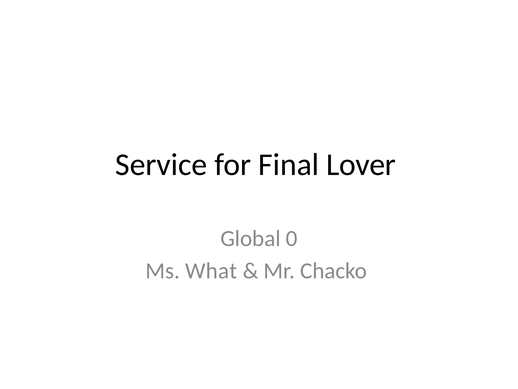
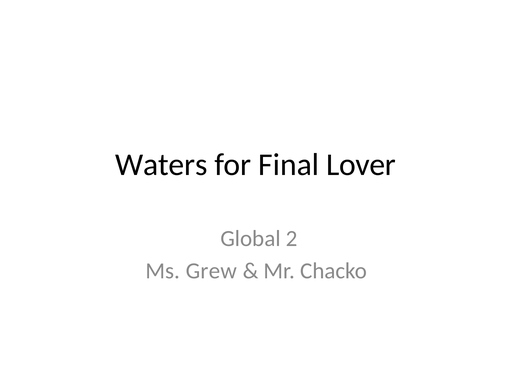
Service: Service -> Waters (161, 165)
0: 0 -> 2 (292, 238)
What: What -> Grew (211, 270)
